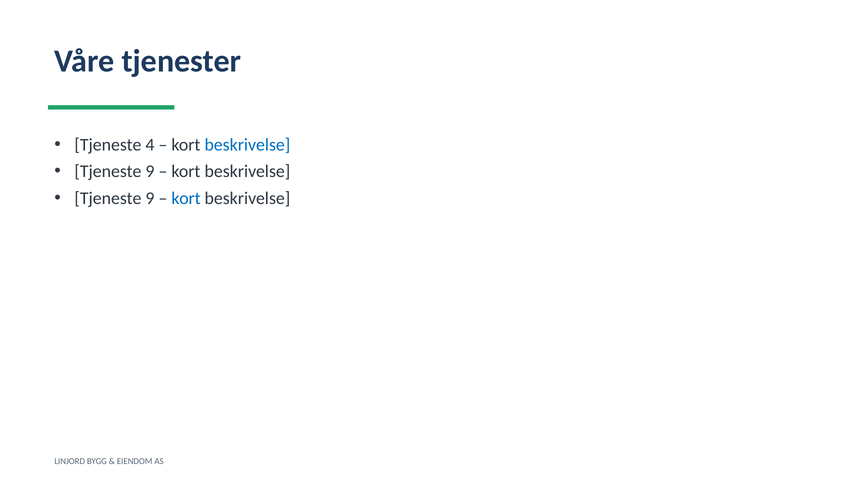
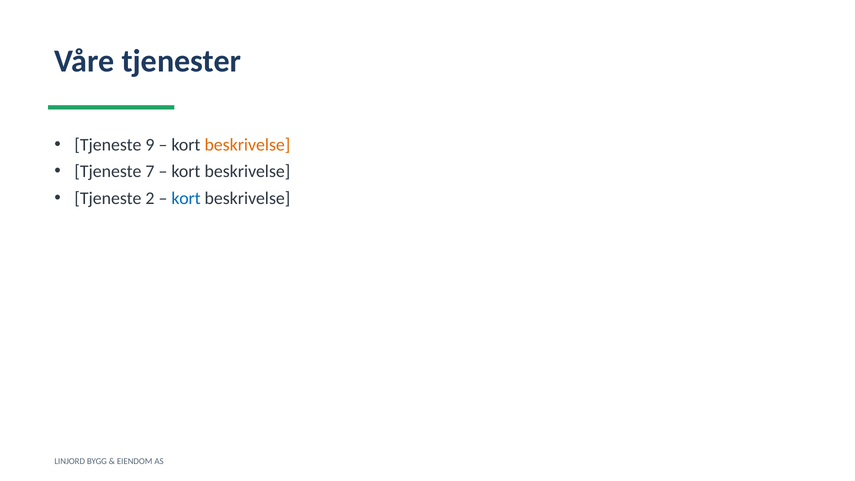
4: 4 -> 9 (150, 145)
beskrivelse colour: blue -> orange (247, 145)
9: 9 -> 7 (150, 172)
9: 9 -> 2 (150, 198)
